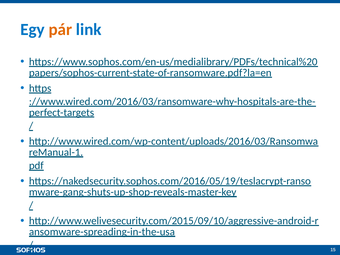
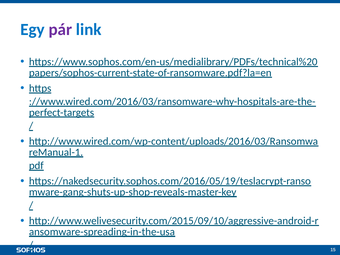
pár colour: orange -> purple (60, 30)
